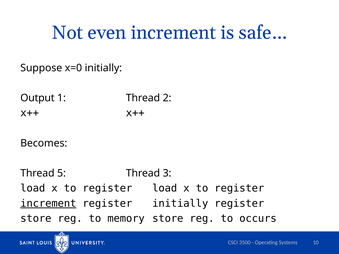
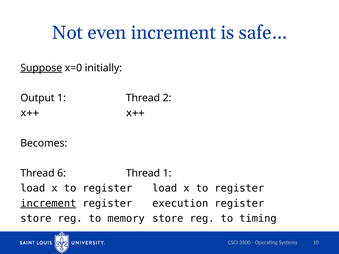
Suppose underline: none -> present (41, 68)
5: 5 -> 6 (61, 173)
Thread 3: 3 -> 1 (167, 173)
register initially: initially -> execution (180, 204)
occurs: occurs -> timing (258, 219)
